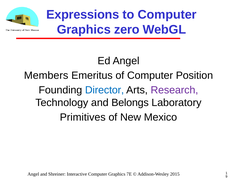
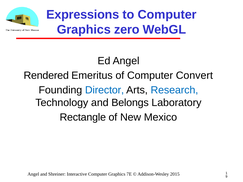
Members: Members -> Rendered (46, 76)
Position: Position -> Convert (194, 76)
Research colour: purple -> blue (174, 90)
Primitives: Primitives -> Rectangle (83, 117)
